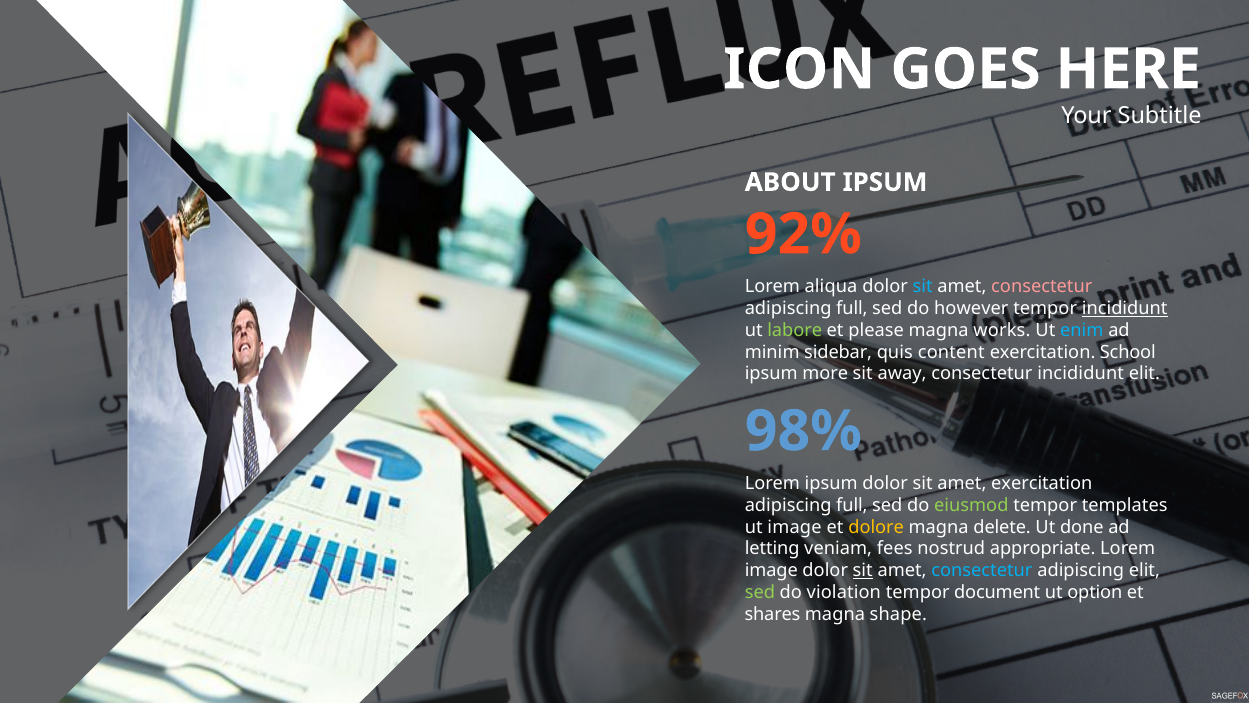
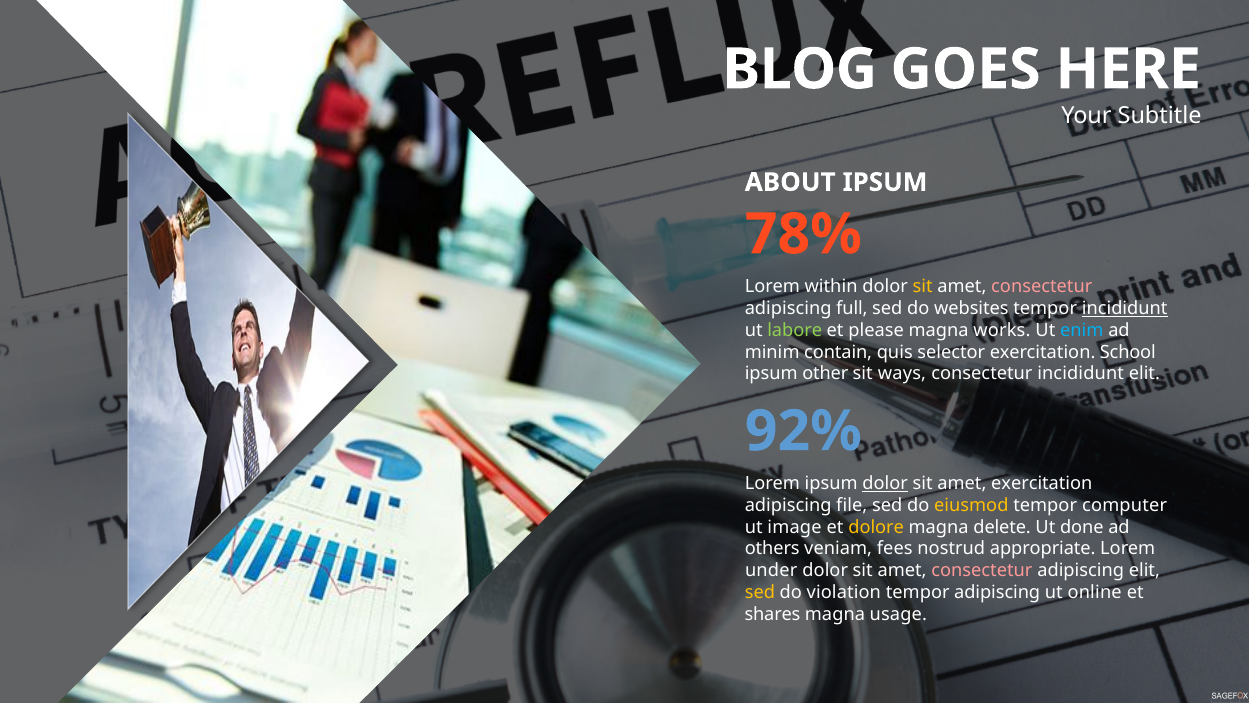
ICON: ICON -> BLOG (800, 69)
92%: 92% -> 78% (803, 234)
aliqua: aliqua -> within (831, 286)
sit colour: light blue -> yellow (923, 286)
however: however -> websites (971, 308)
sidebar: sidebar -> contain (838, 352)
content: content -> selector (951, 352)
more: more -> other (825, 374)
away: away -> ways (902, 374)
98%: 98% -> 92% (803, 431)
dolor underline: none -> present (885, 483)
full: full -> file (852, 505)
eiusmod colour: light green -> yellow (971, 505)
templates: templates -> computer (1125, 505)
letting: letting -> others (772, 549)
image: image -> under (771, 570)
sit underline: present -> none (863, 570)
consectetur colour: light blue -> pink (982, 570)
sed colour: light green -> yellow (760, 592)
tempor document: document -> adipiscing (997, 592)
option: option -> online (1095, 592)
shape: shape -> usage (898, 614)
